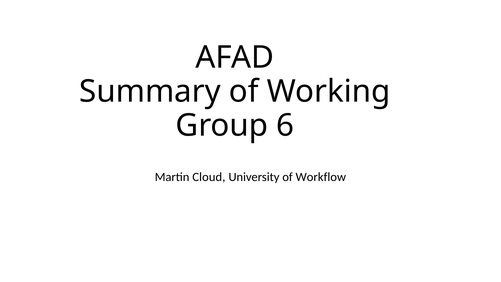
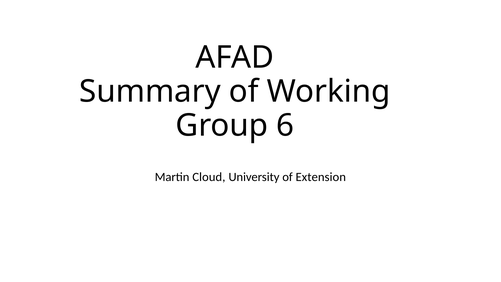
Workflow: Workflow -> Extension (321, 177)
